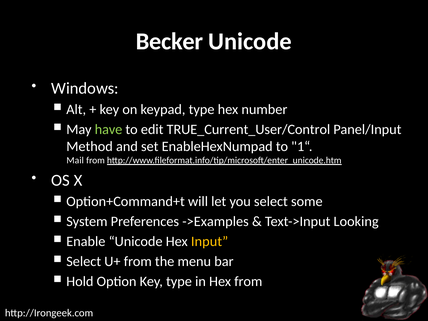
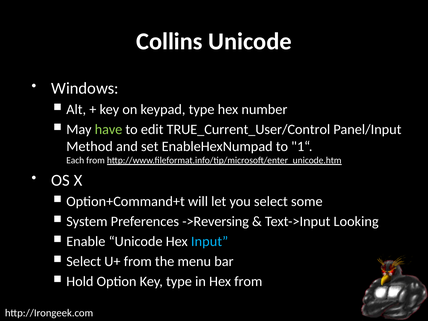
Becker: Becker -> Collins (169, 41)
Mail: Mail -> Each (75, 160)
->Examples: ->Examples -> ->Reversing (216, 221)
Input colour: yellow -> light blue (210, 241)
